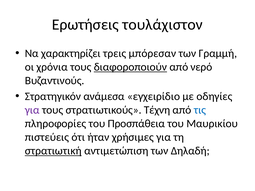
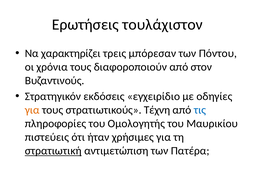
Γραμμή: Γραμμή -> Πόντου (218, 53)
διαφοροποιούν underline: present -> none (130, 67)
νερό: νερό -> στον (201, 67)
ανάμεσα: ανάμεσα -> εκδόσεις (104, 97)
για colour: purple -> orange (32, 110)
Προσπάθεια: Προσπάθεια -> Ομολογητής (136, 124)
Δηλαδή: Δηλαδή -> Πατέρα (190, 151)
